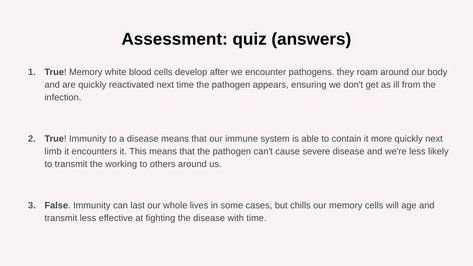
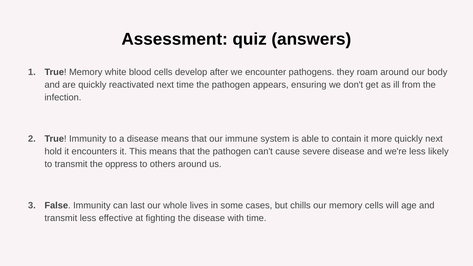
limb: limb -> hold (53, 152)
working: working -> oppress (121, 164)
